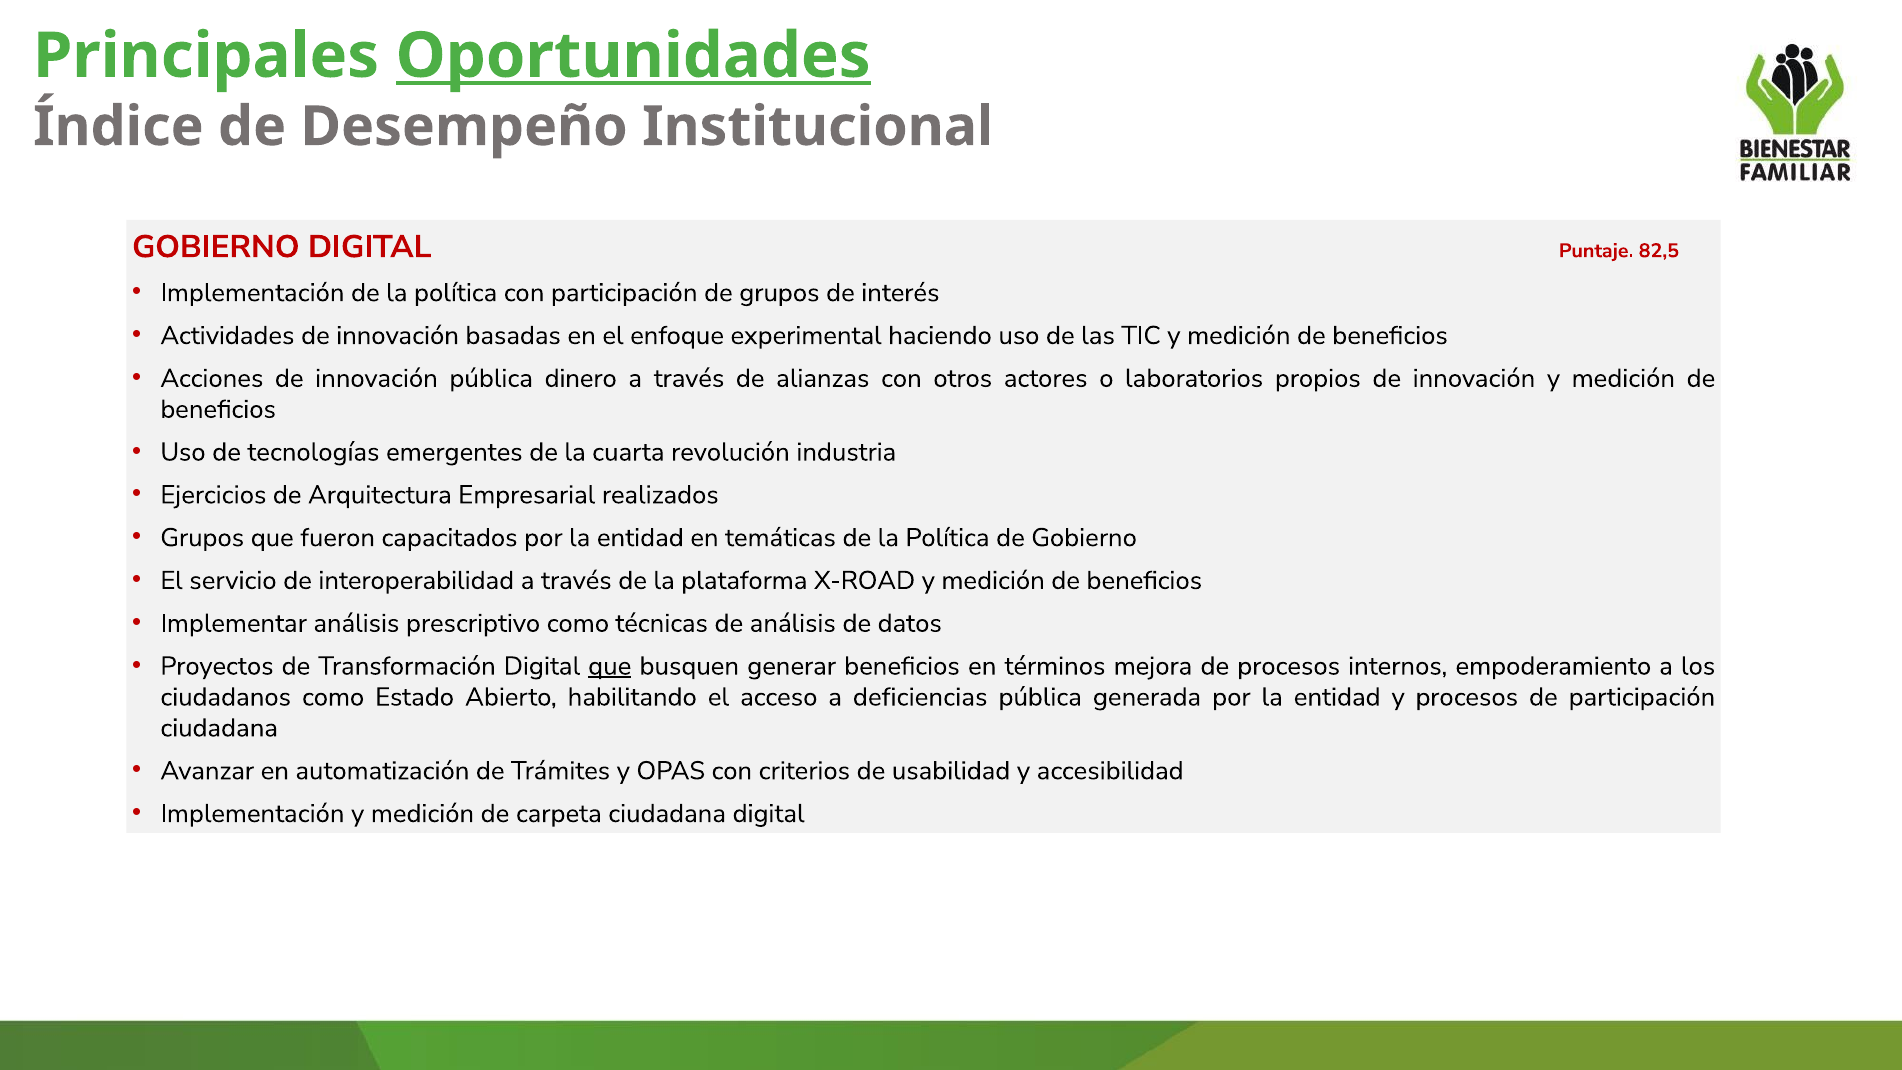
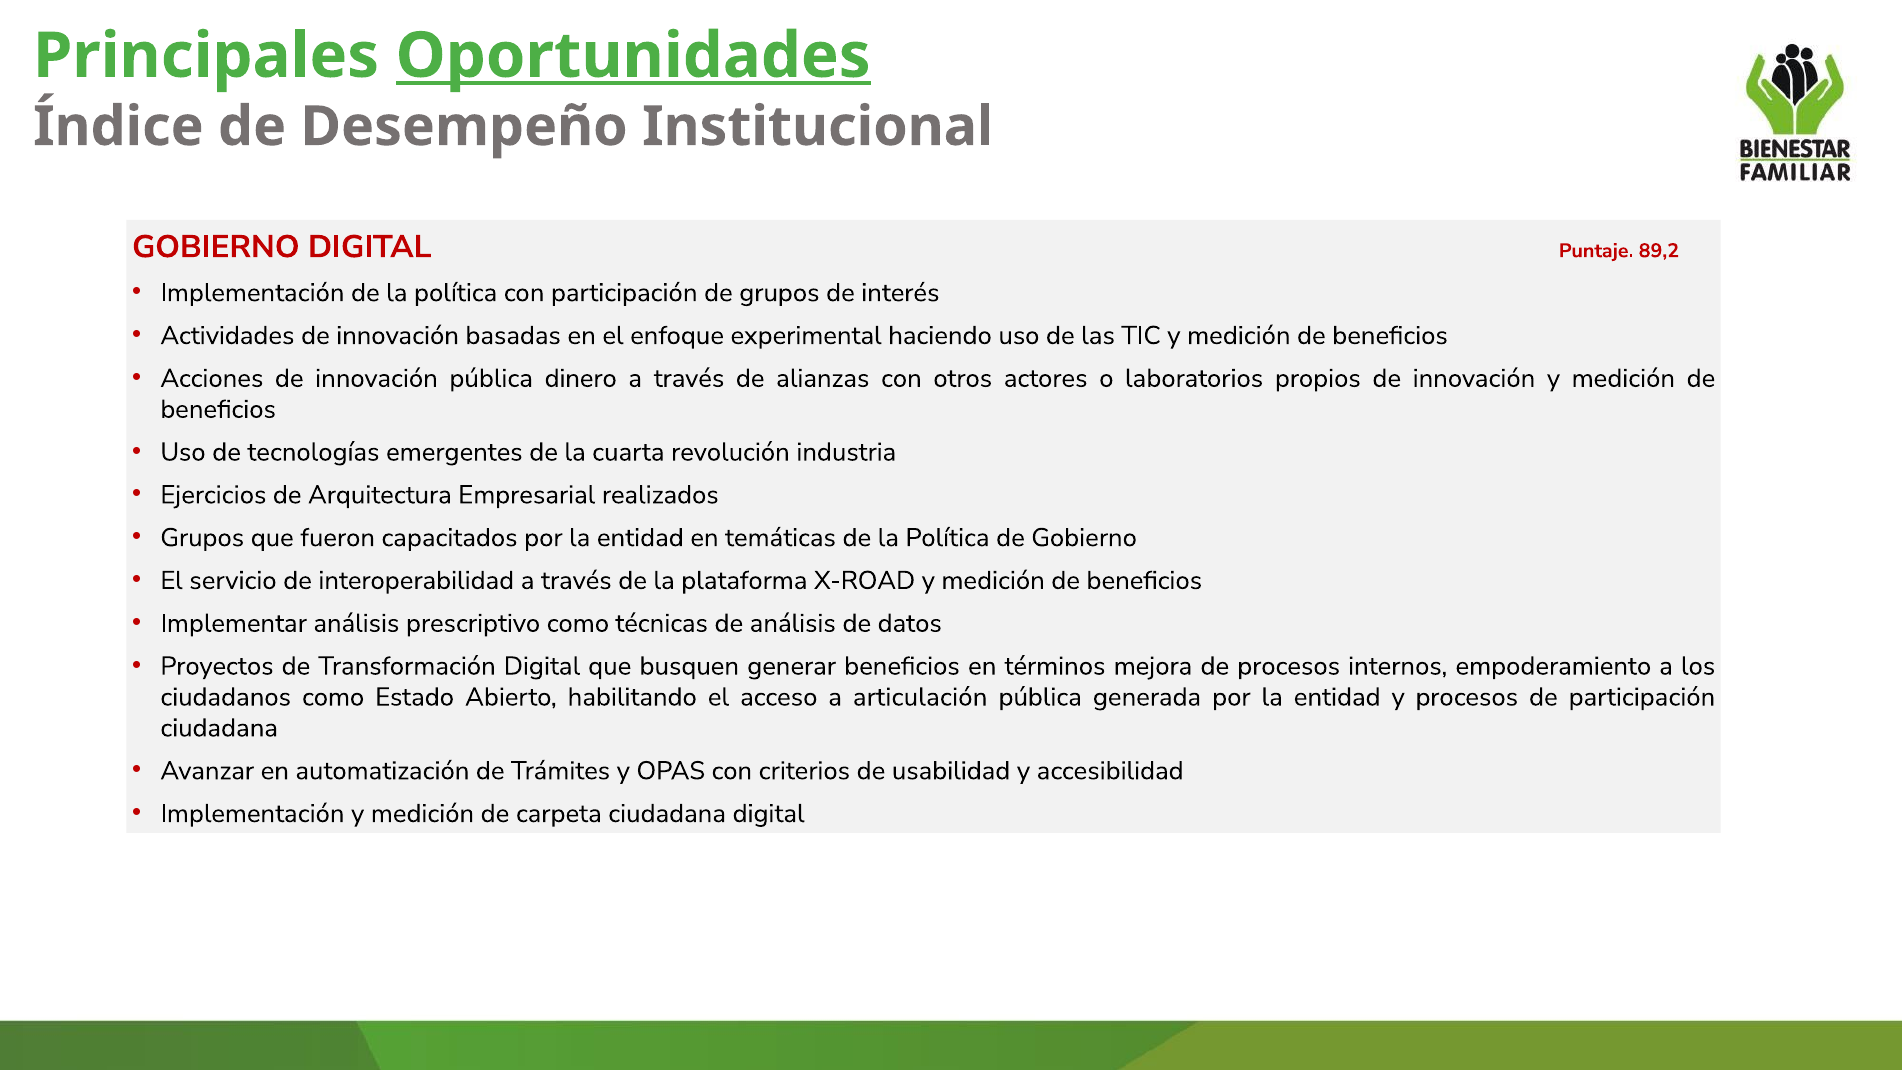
82,5: 82,5 -> 89,2 (1659, 251)
que underline: present -> none (610, 666)
deficiencias: deficiencias -> articulación (920, 697)
